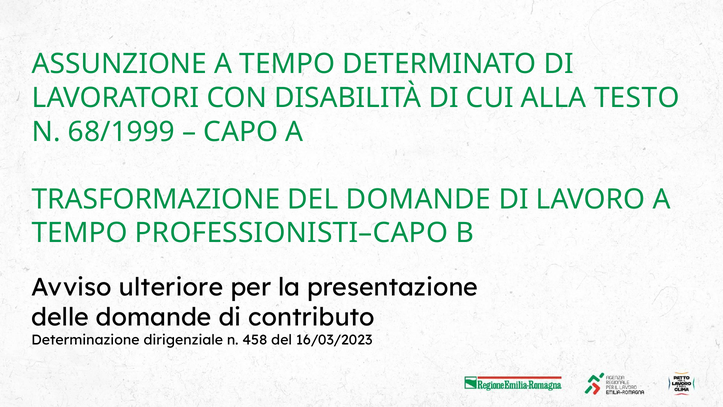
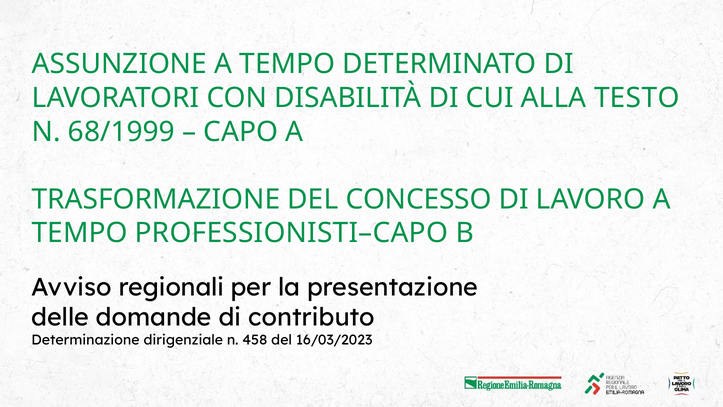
DEL DOMANDE: DOMANDE -> CONCESSO (419, 199)
ulteriore: ulteriore -> regionali (171, 287)
